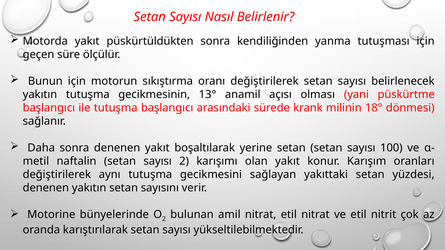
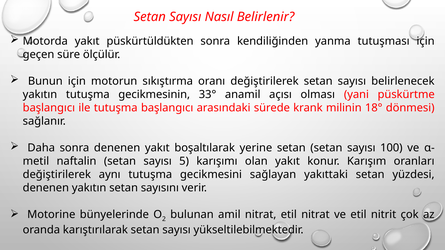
13°: 13° -> 33° (208, 95)
sayısı 2: 2 -> 5 (184, 161)
